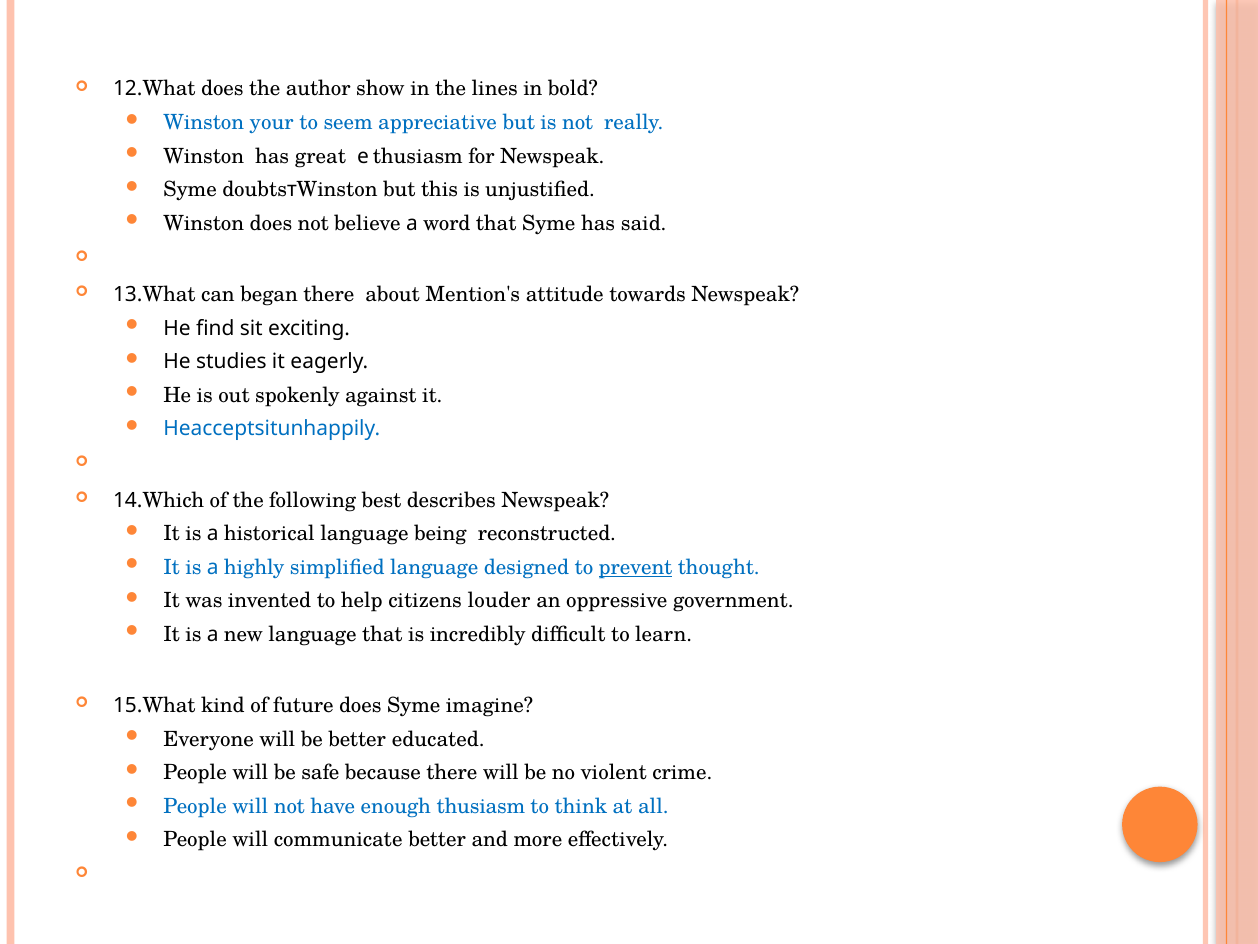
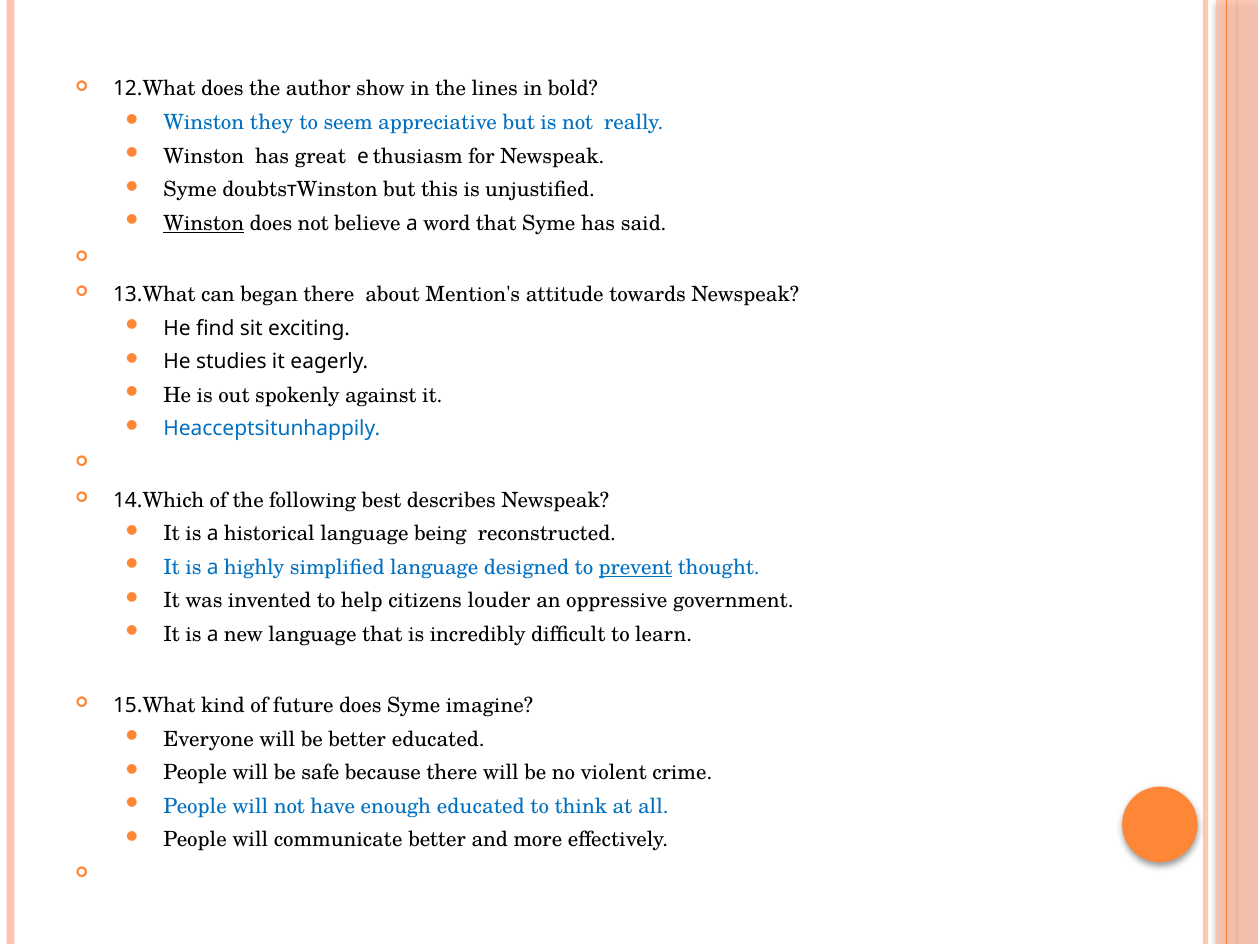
your: your -> they (272, 123)
Winston underline: none -> present (204, 223)
enough thusiasm: thusiasm -> educated (481, 806)
